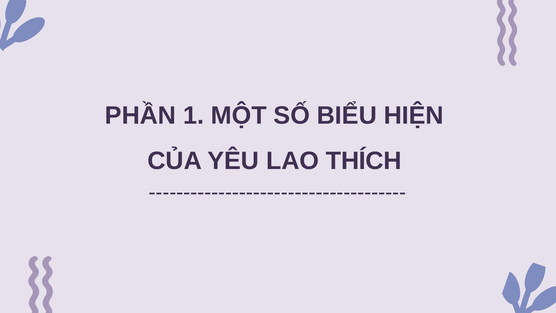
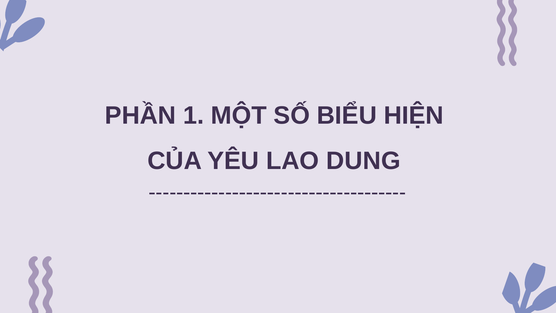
THÍCH: THÍCH -> DUNG (364, 161)
